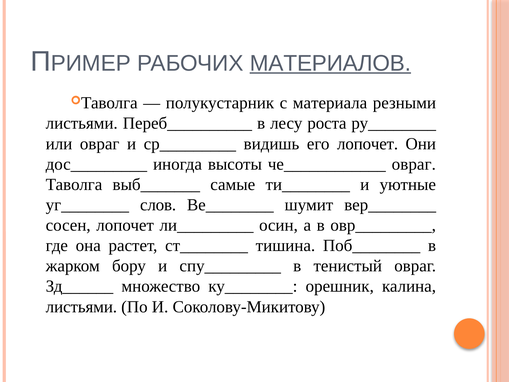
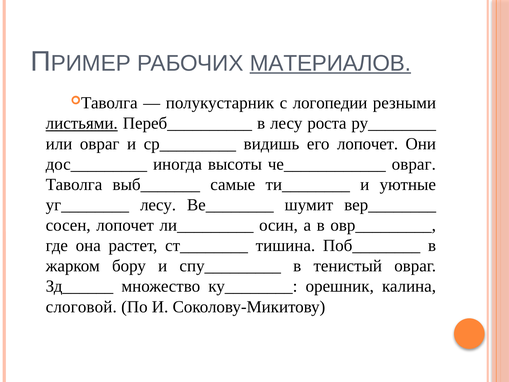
материала: материала -> логопедии (330, 103)
листьями underline: none -> present (82, 123)
уг________ слов: слов -> лесу (158, 205)
листьями: листьями -> слоговой (81, 307)
